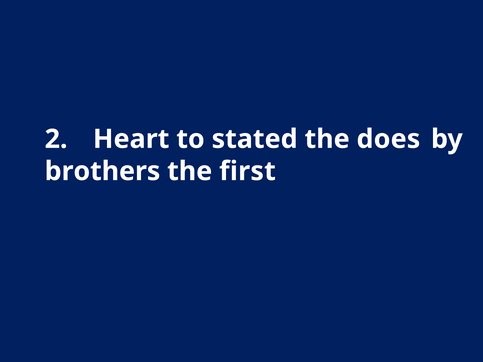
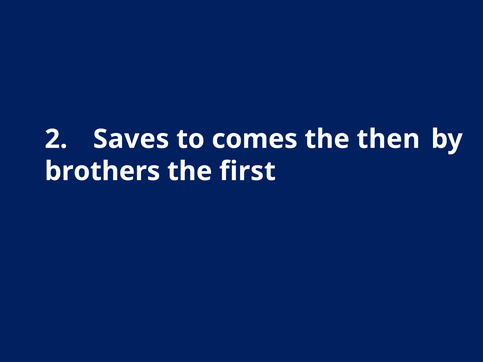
Heart: Heart -> Saves (131, 139)
stated: stated -> comes (255, 139)
does: does -> then (388, 139)
